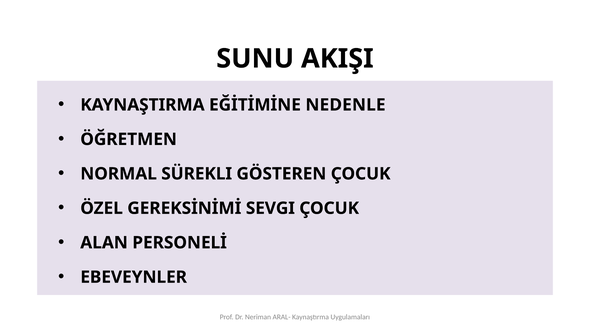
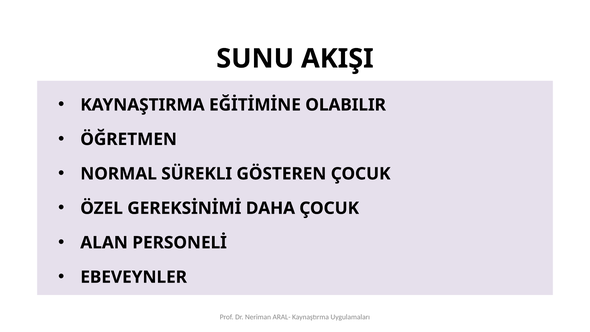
NEDENLE: NEDENLE -> OLABILIR (346, 105)
SEVGI: SEVGI -> DAHA (270, 208)
